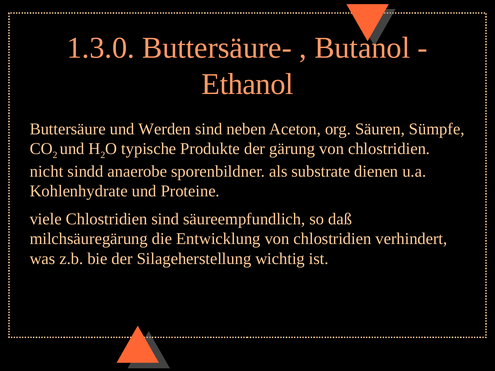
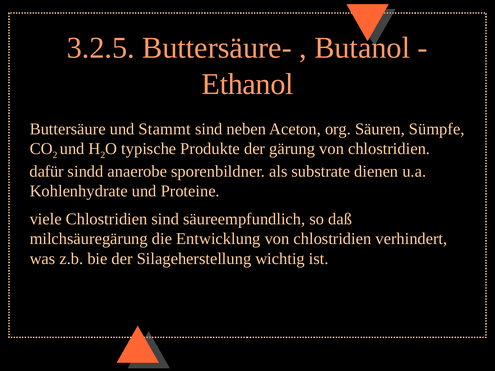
1.3.0: 1.3.0 -> 3.2.5 (101, 48)
Werden: Werden -> Stammt (165, 129)
nicht: nicht -> dafür (47, 171)
